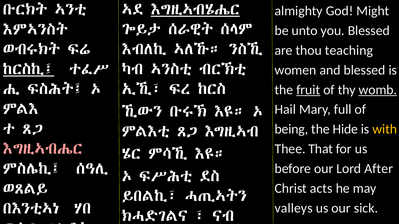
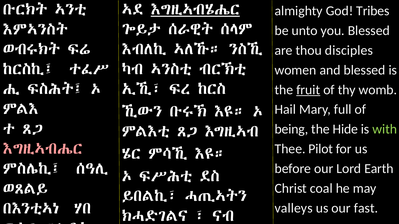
Might: Might -> Tribes (373, 11)
teaching: teaching -> disciples (349, 50)
ከርስኪ፤ underline: present -> none (29, 69)
womb underline: present -> none (378, 90)
with colour: yellow -> light green (385, 129)
That: That -> Pilot (321, 149)
After: After -> Earth (379, 169)
acts: acts -> coal (321, 189)
sick: sick -> fast (366, 208)
